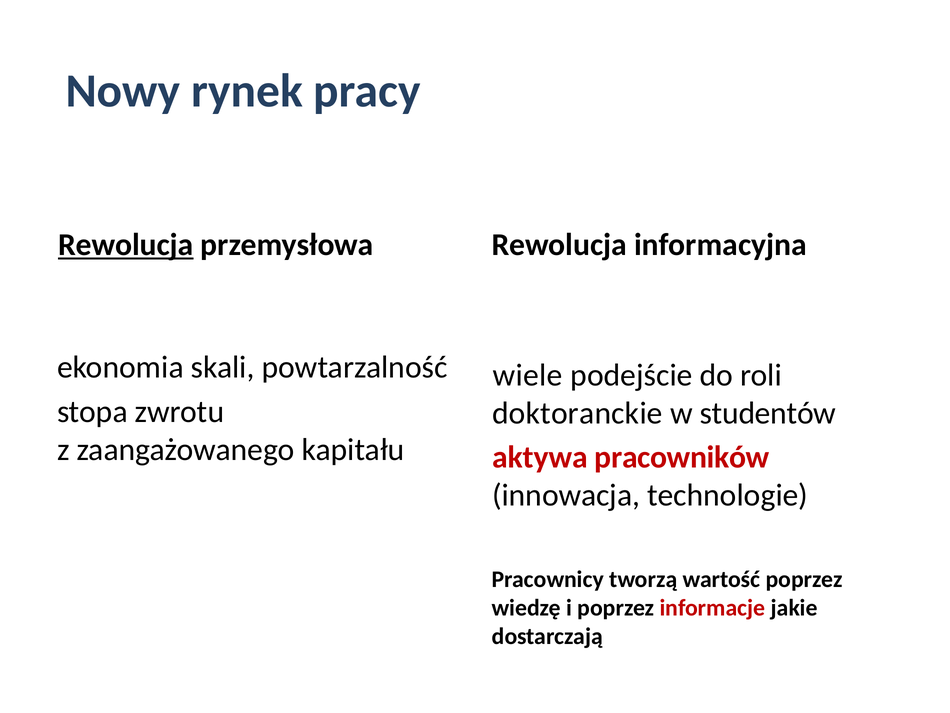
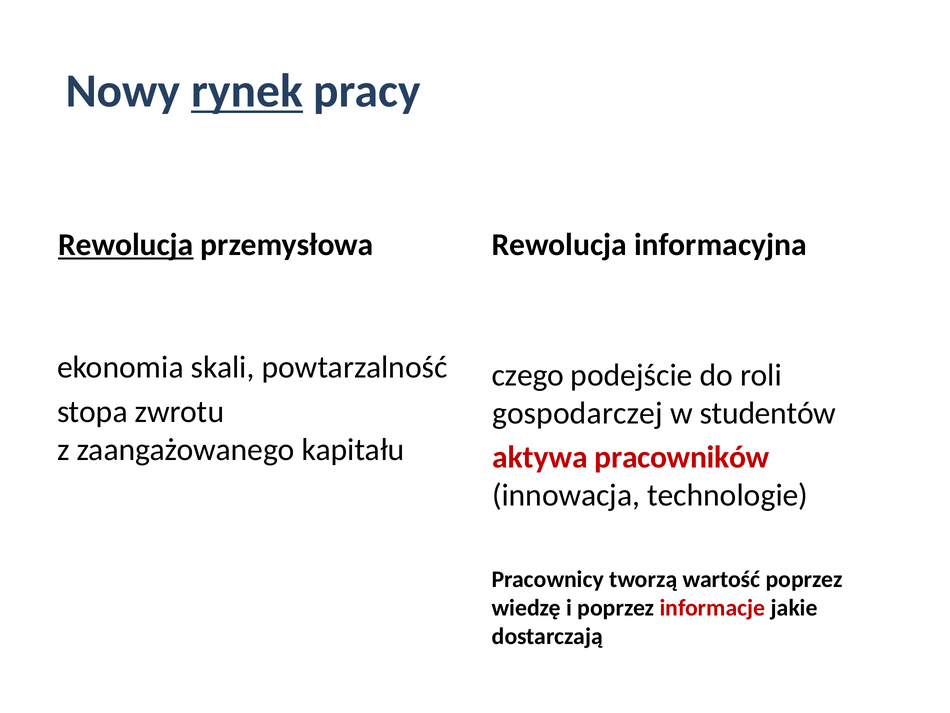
rynek underline: none -> present (247, 91)
wiele: wiele -> czego (528, 375)
doktoranckie: doktoranckie -> gospodarczej (577, 413)
